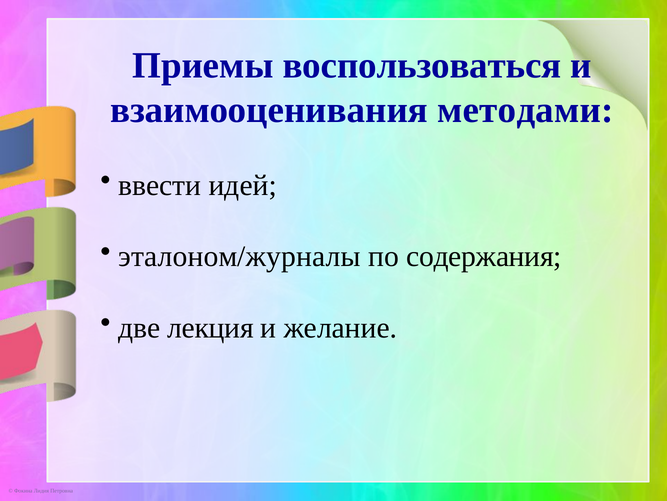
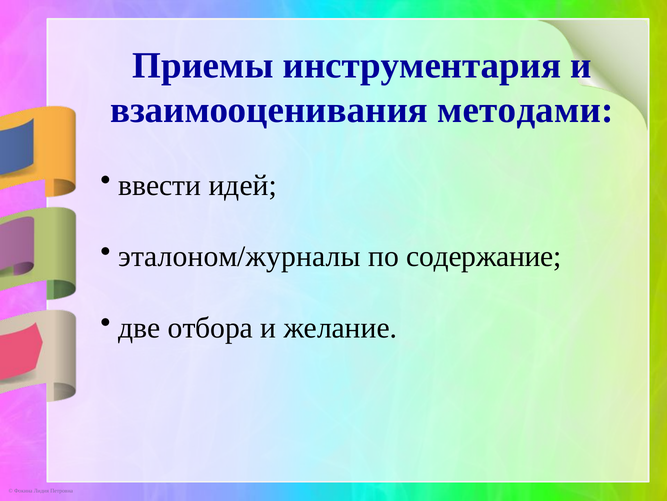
воспользоваться: воспользоваться -> инструментария (422, 66)
содержания: содержания -> содержание (484, 256)
лекция: лекция -> отбора (210, 327)
